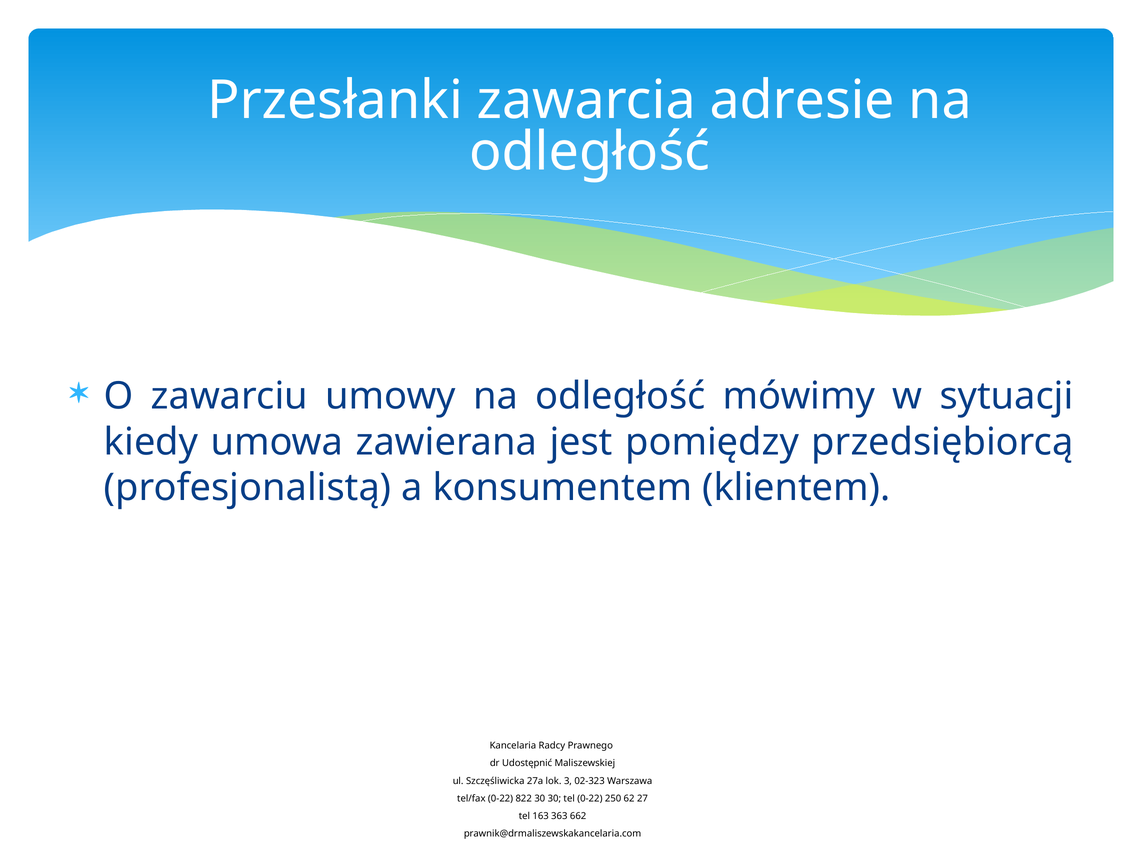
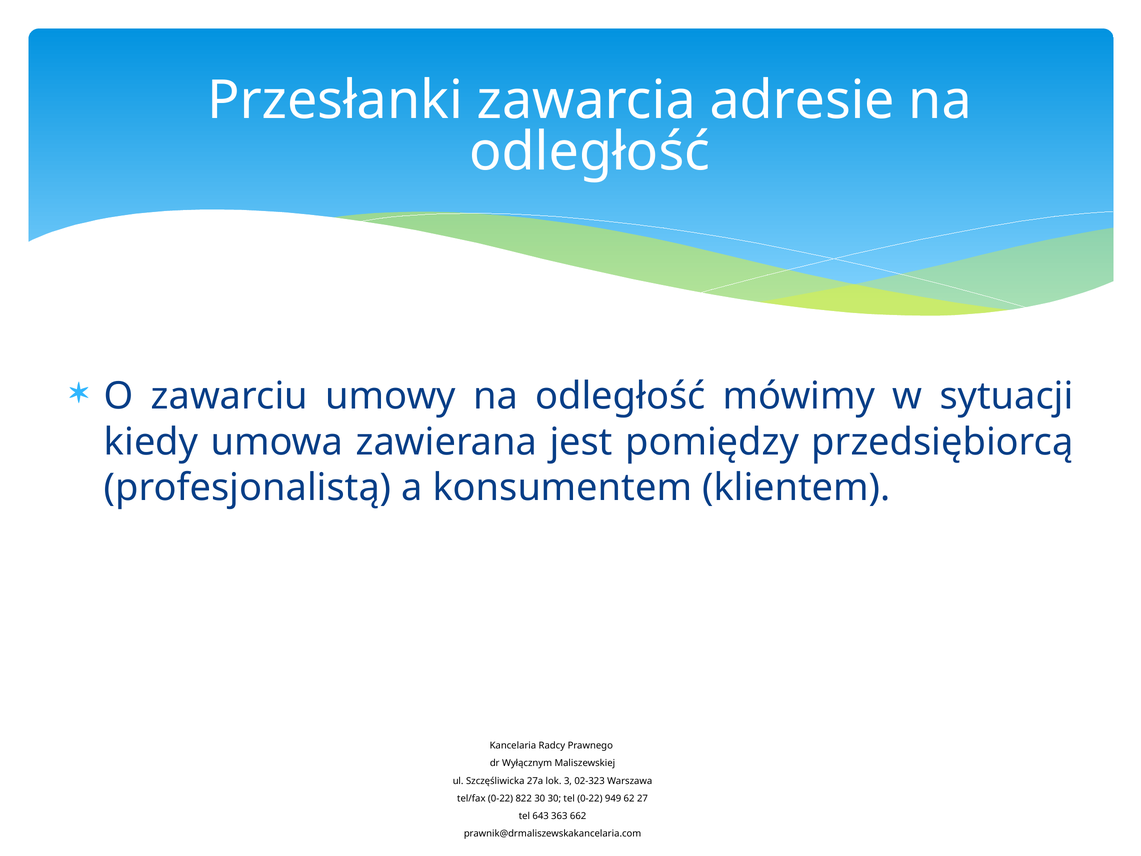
Udostępnić: Udostępnić -> Wyłącznym (527, 763)
250: 250 -> 949 (613, 798)
163: 163 -> 643 (541, 816)
